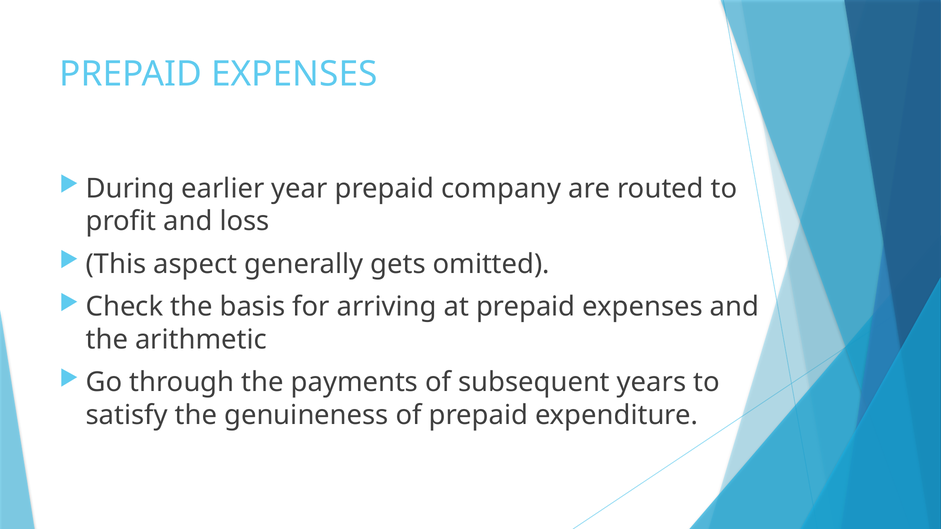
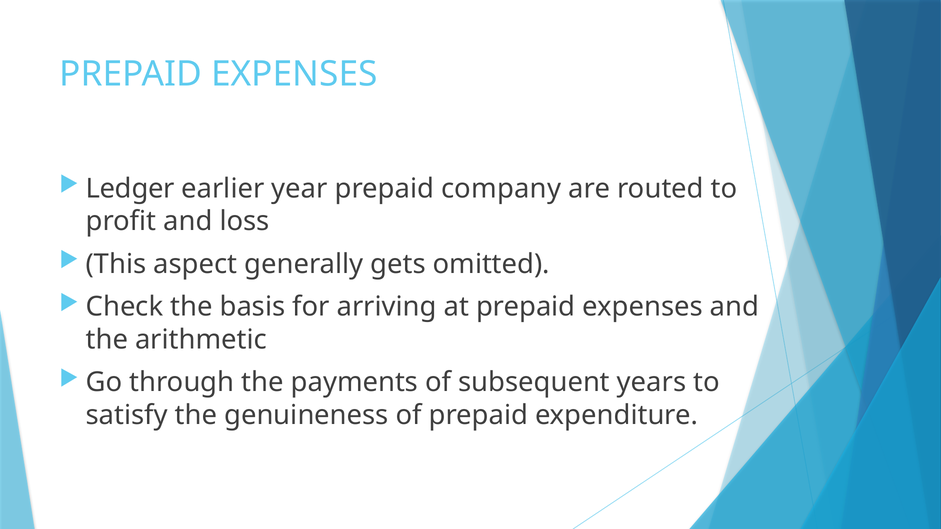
During: During -> Ledger (130, 189)
